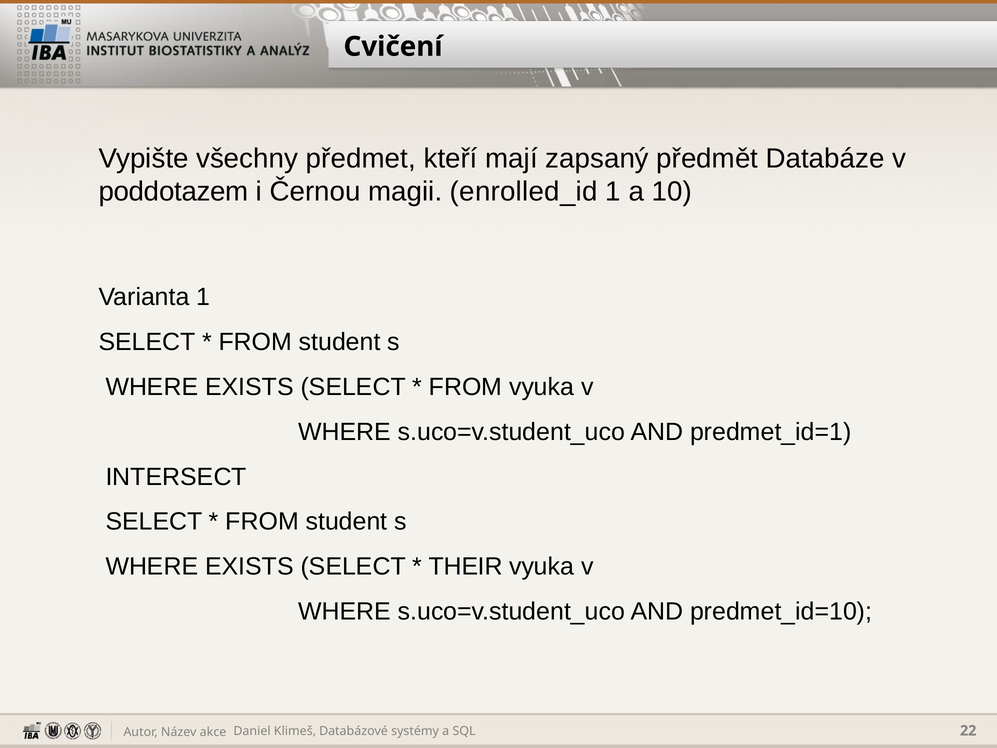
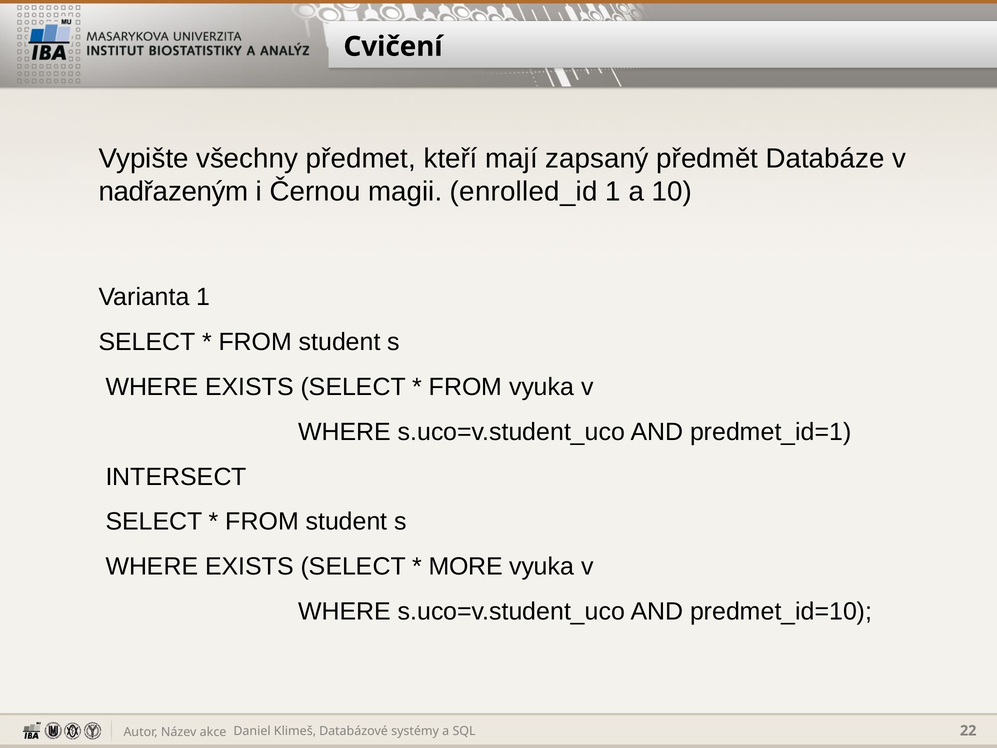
poddotazem: poddotazem -> nadřazeným (174, 192)
THEIR: THEIR -> MORE (466, 566)
